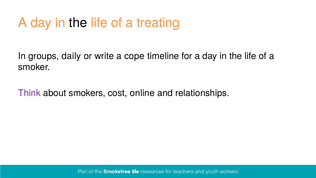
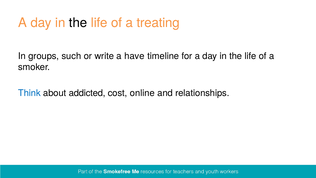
daily: daily -> such (71, 56)
cope: cope -> have (134, 56)
Think colour: purple -> blue (29, 93)
smokers: smokers -> addicted (87, 93)
